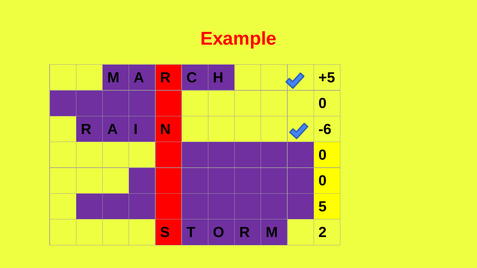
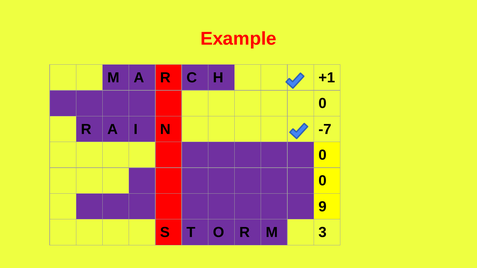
+5: +5 -> +1 (327, 78)
-6: -6 -> -7 (325, 129)
5: 5 -> 9 (323, 207)
2: 2 -> 3 (323, 233)
